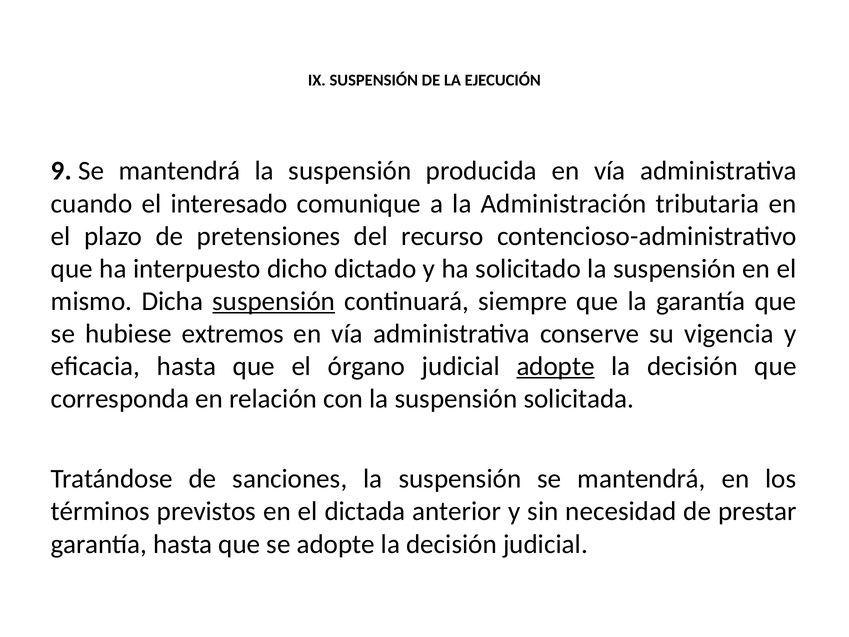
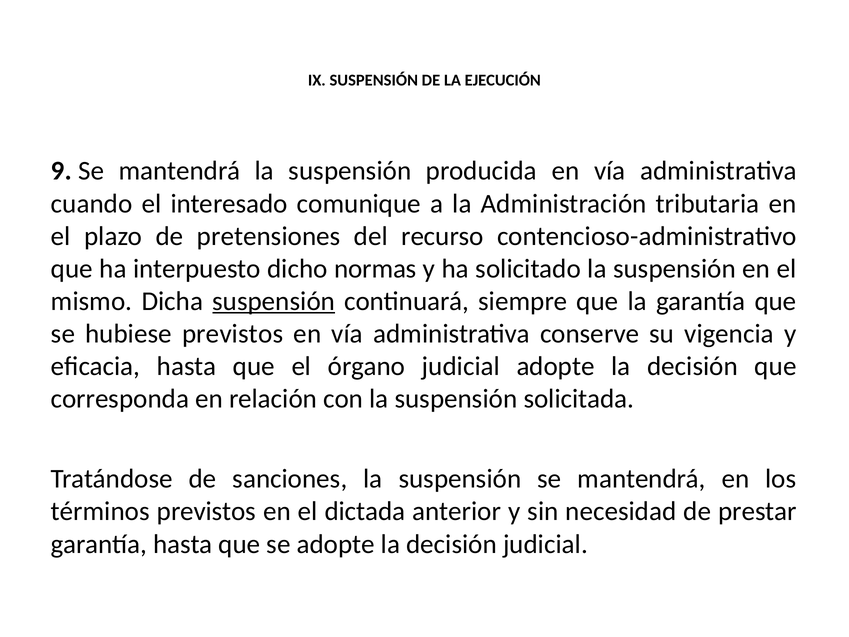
dictado: dictado -> normas (375, 269)
hubiese extremos: extremos -> previstos (233, 334)
adopte underline: present -> none (556, 366)
